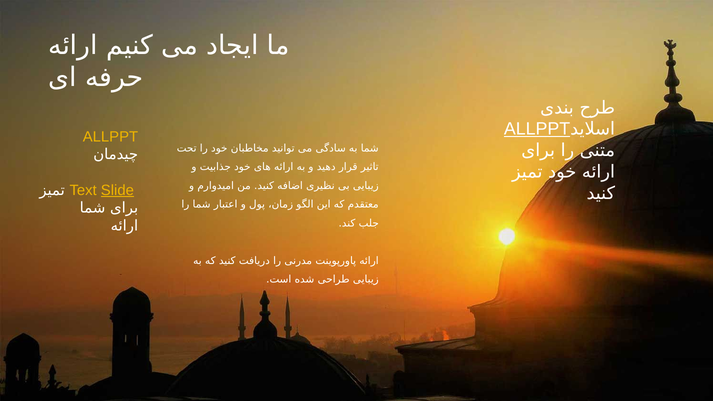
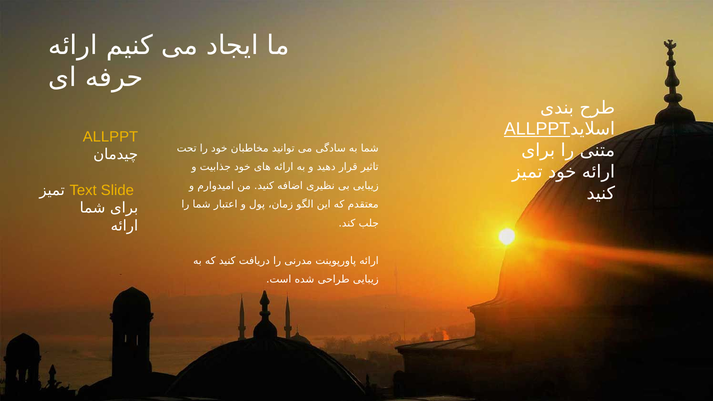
Slide underline: present -> none (117, 190)
